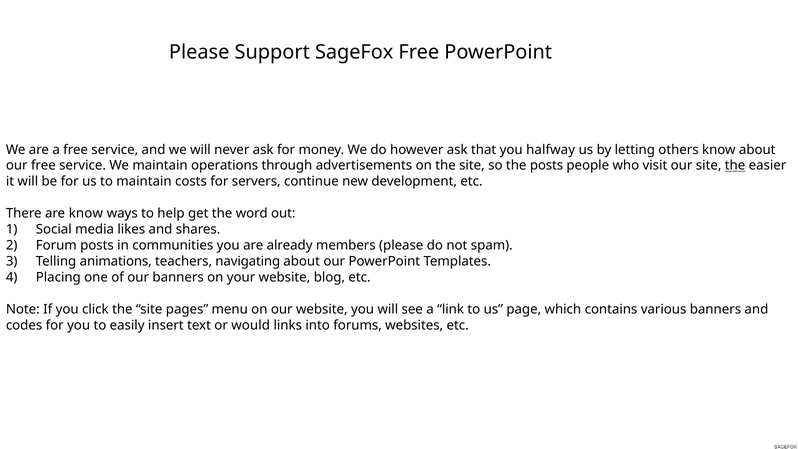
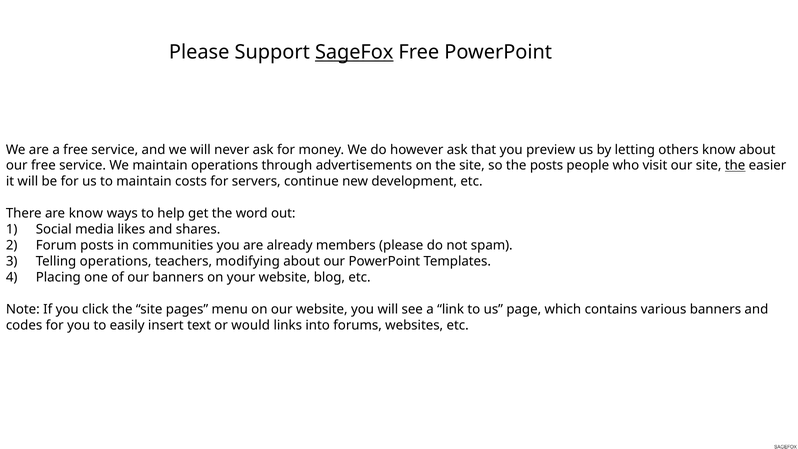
SageFox underline: none -> present (354, 52)
halfway: halfway -> preview (551, 150)
Telling animations: animations -> operations (116, 261)
navigating: navigating -> modifying (248, 261)
